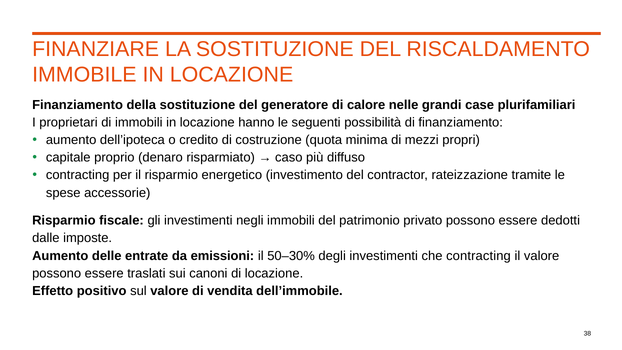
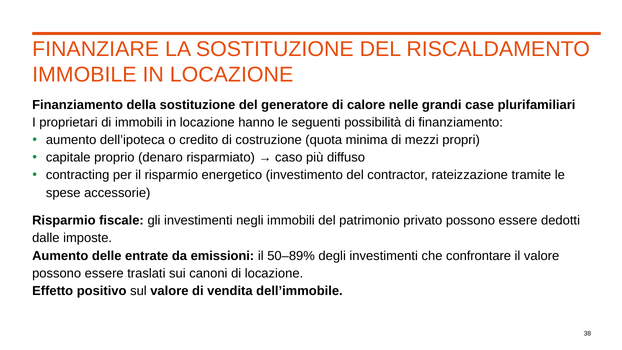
50–30%: 50–30% -> 50–89% (291, 256)
che contracting: contracting -> confrontare (479, 256)
